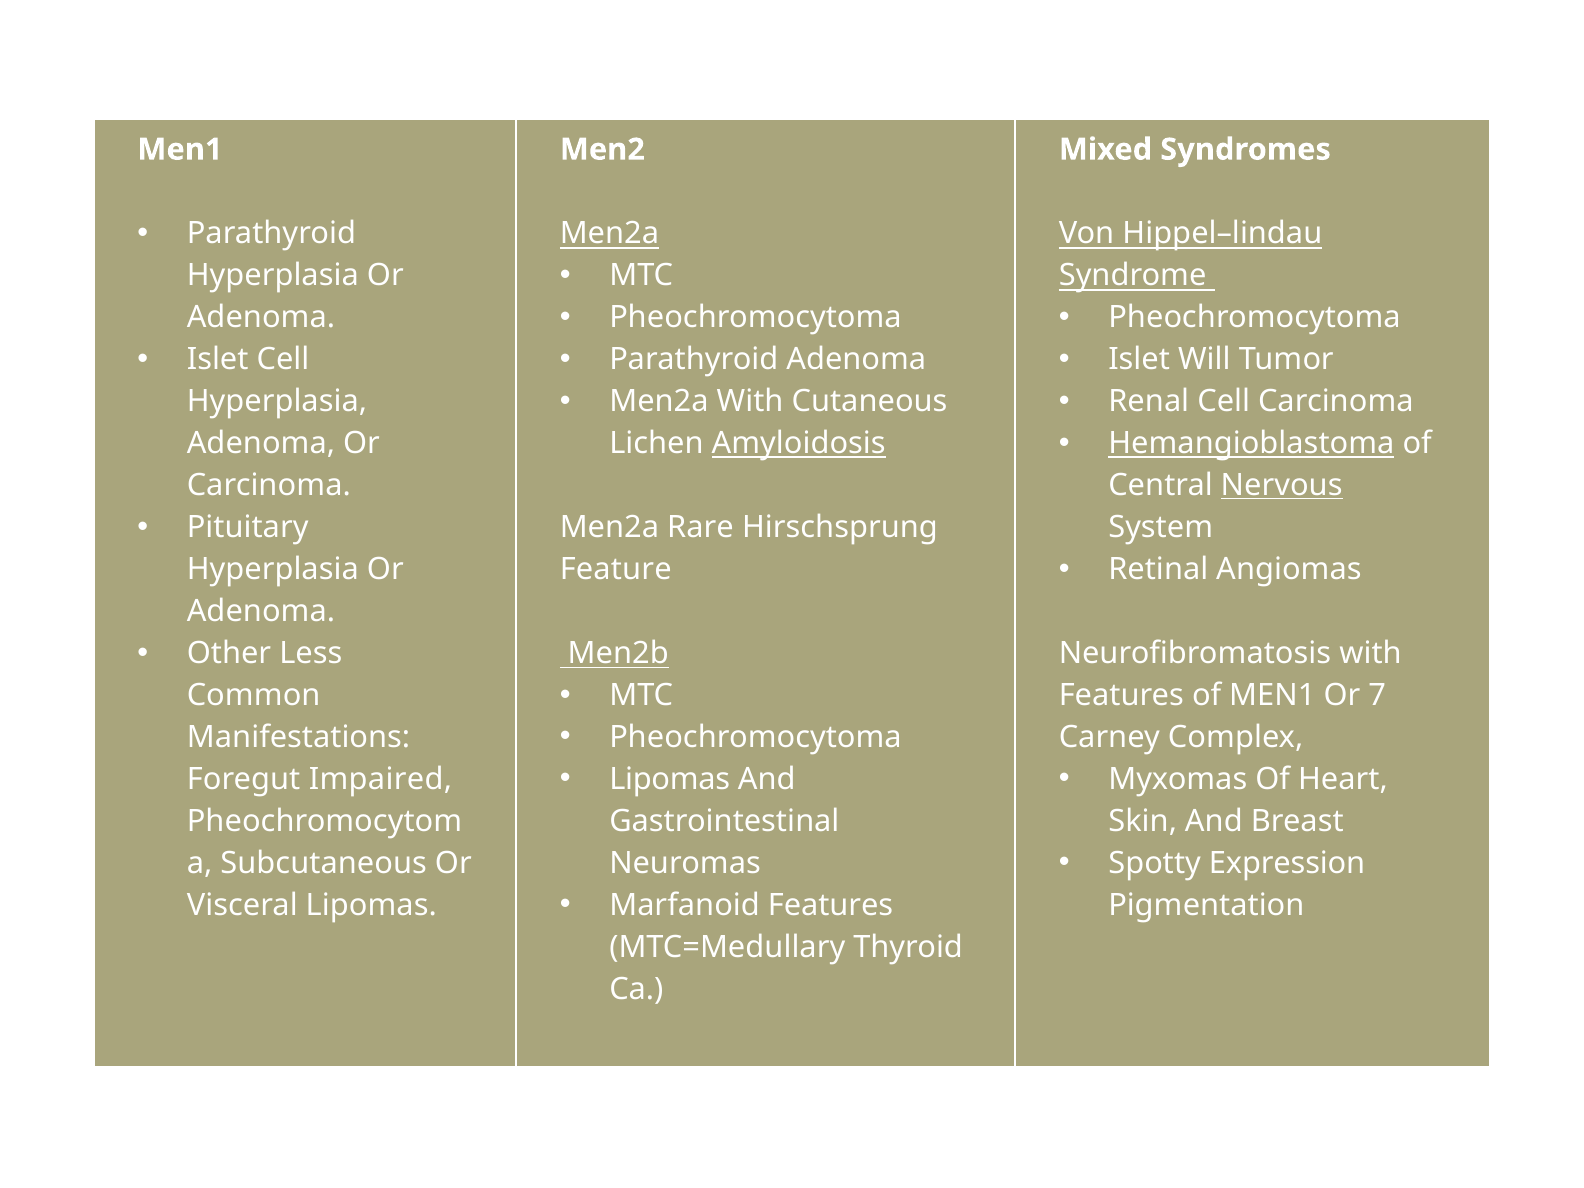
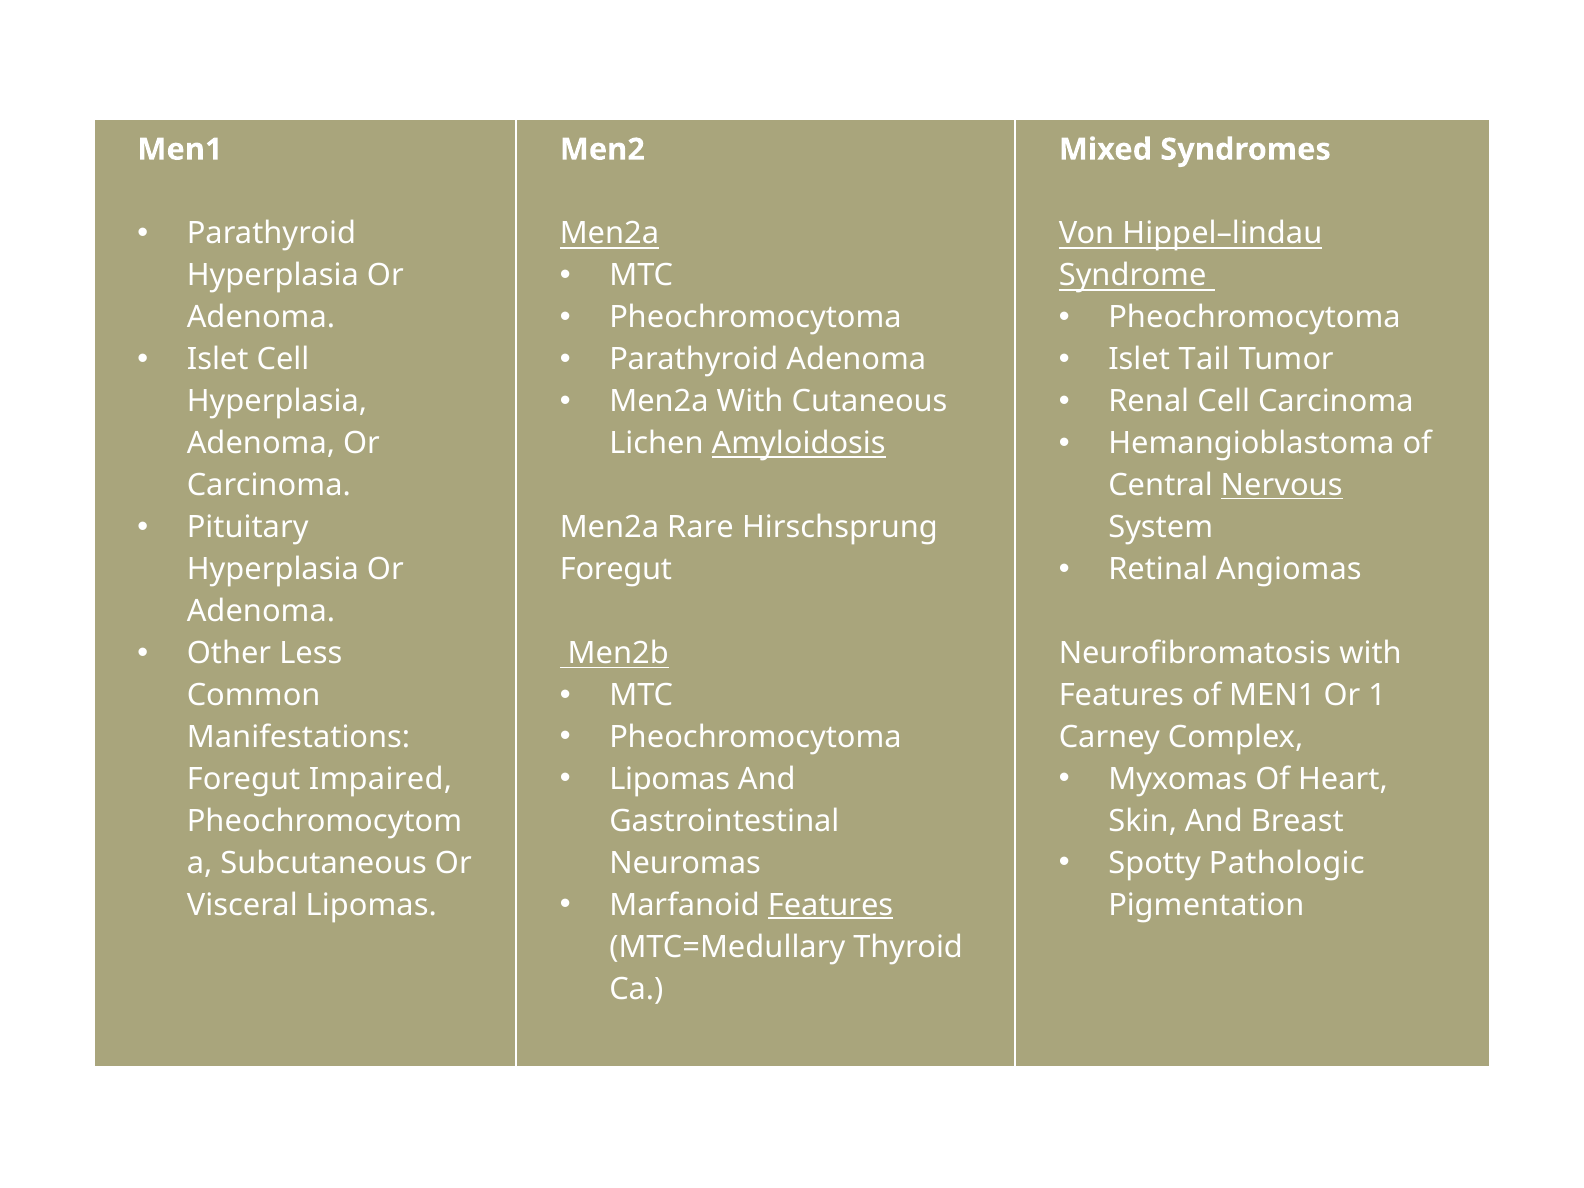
Will: Will -> Tail (1204, 359)
Hemangioblastoma underline: present -> none (1251, 443)
Feature: Feature -> Foregut (616, 569)
7: 7 -> 1 (1377, 695)
Expression: Expression -> Pathologic (1287, 863)
Features underline: none -> present (830, 905)
